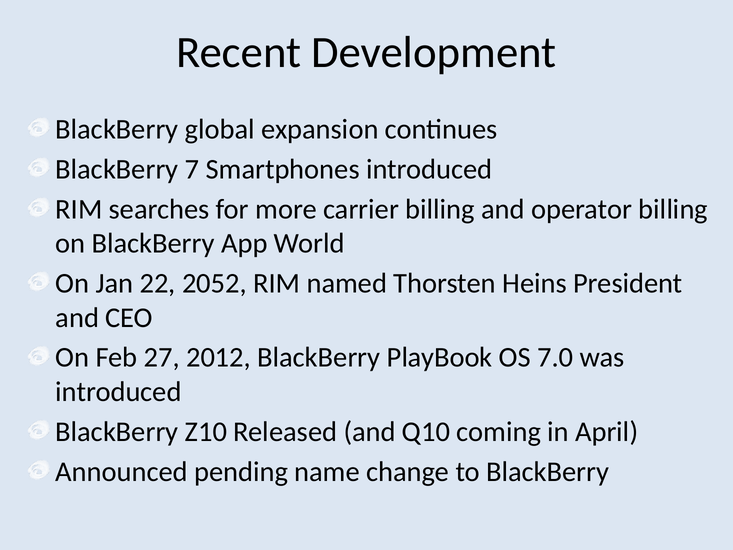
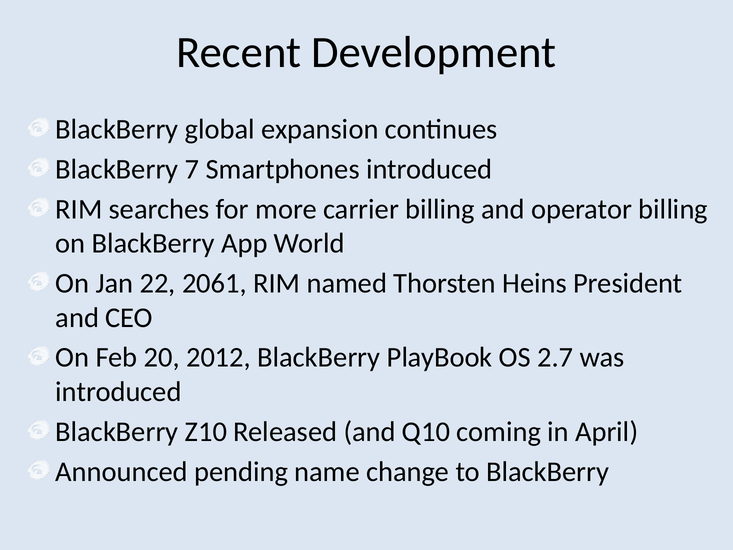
2052: 2052 -> 2061 (214, 283)
27: 27 -> 20 (162, 357)
7.0: 7.0 -> 2.7 (555, 357)
